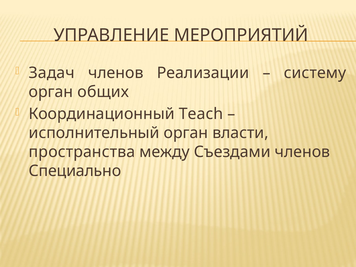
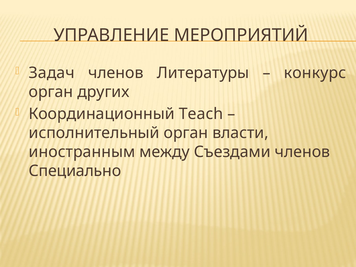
Реализации: Реализации -> Литературы (203, 73)
систему: систему -> конкурс (315, 73)
общих: общих -> других (103, 92)
пространства: пространства -> иностранным (82, 152)
